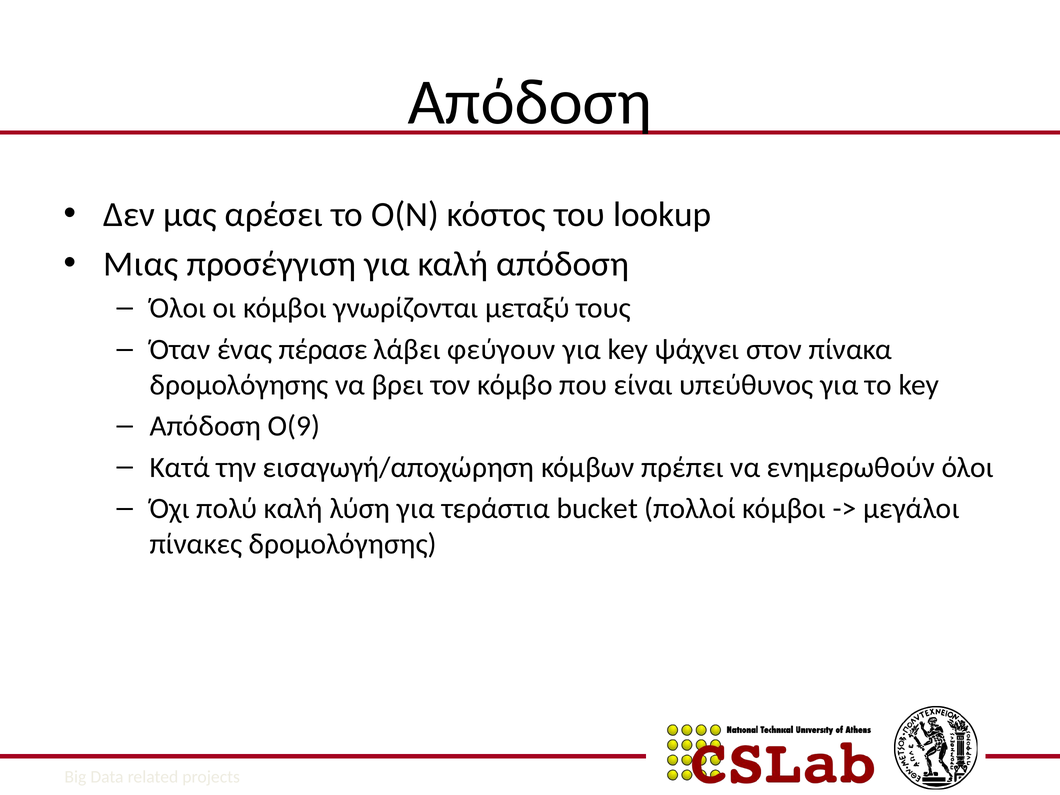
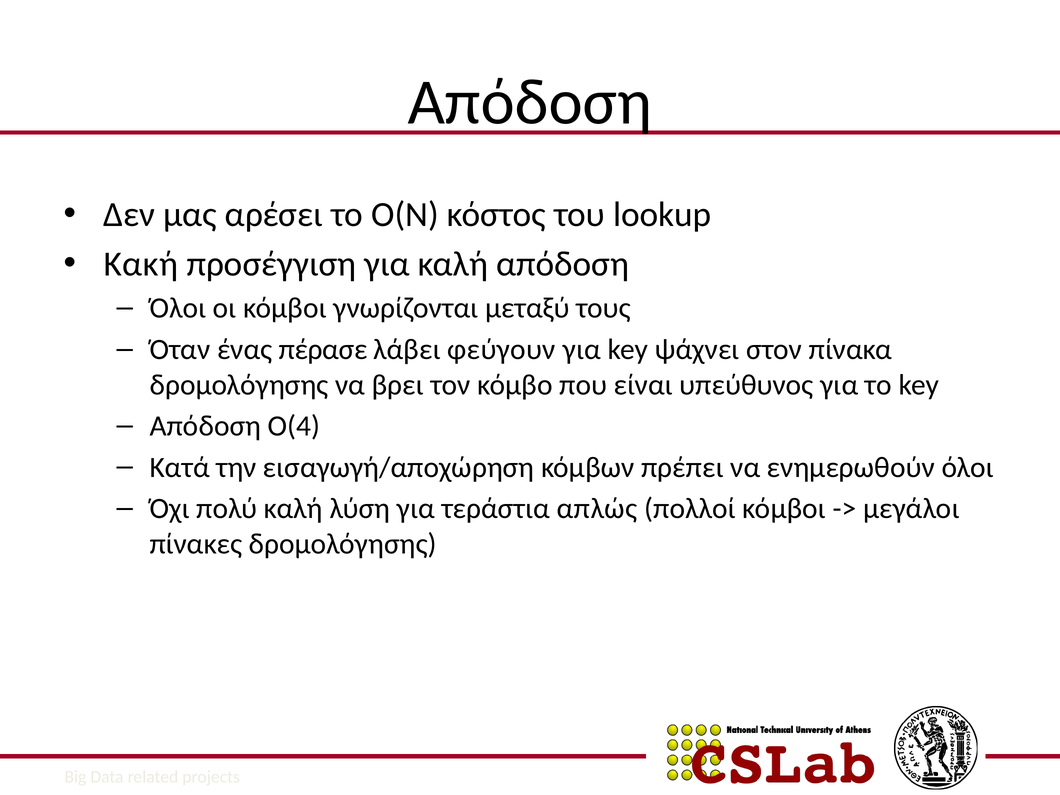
Μιας: Μιας -> Κακή (141, 264)
O(9: O(9 -> O(4 (294, 426)
bucket: bucket -> απλώς (597, 509)
